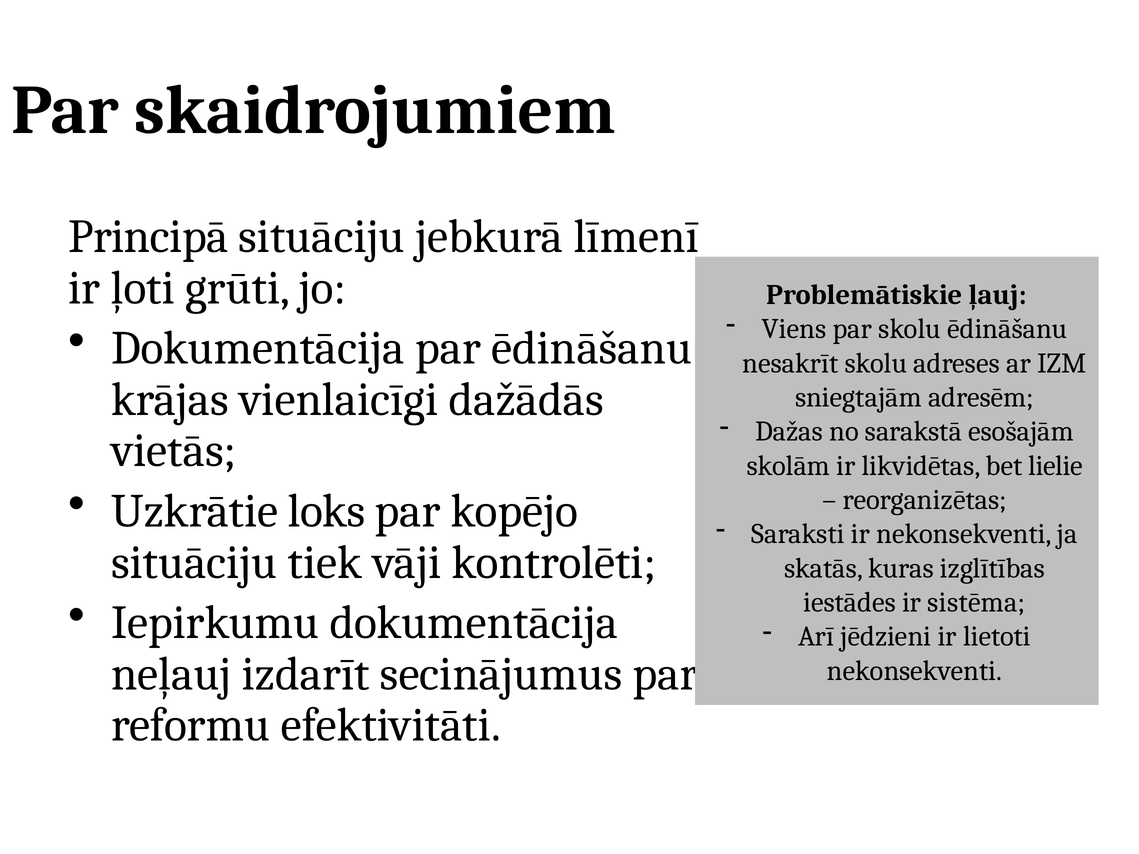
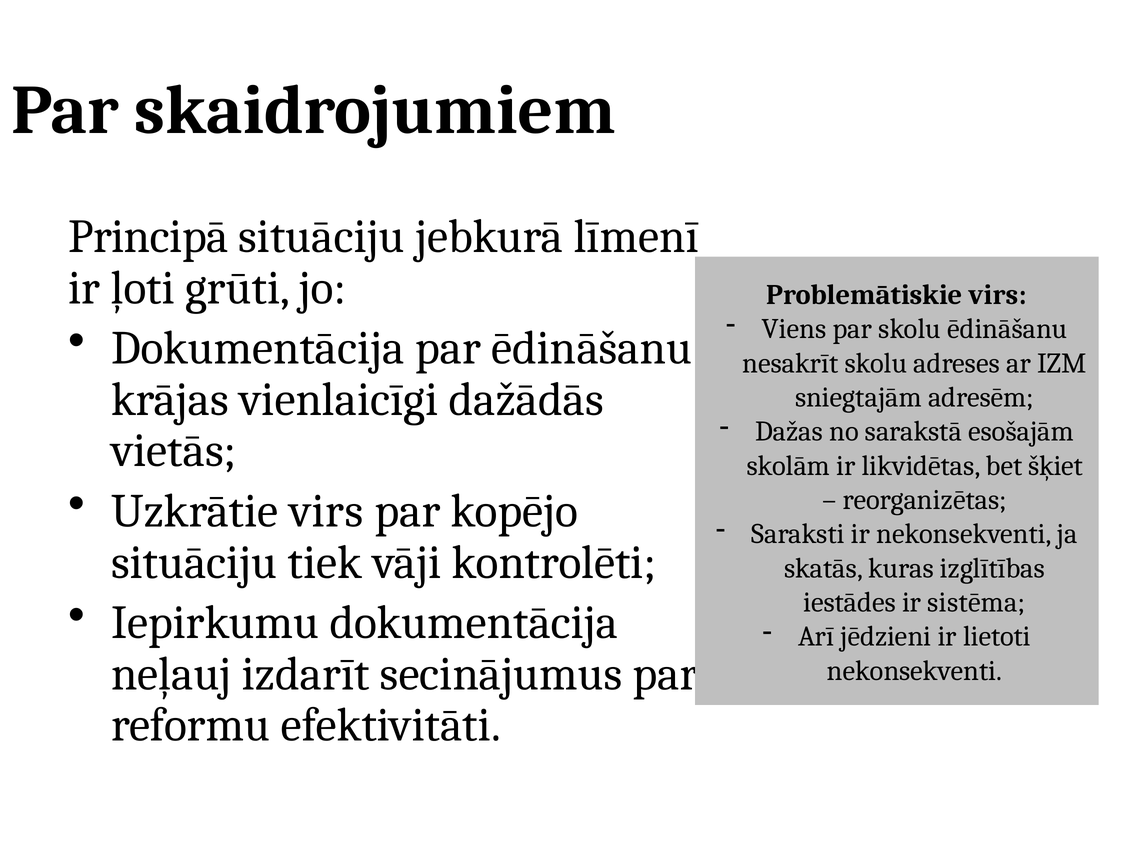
Problemātiskie ļauj: ļauj -> virs (998, 295)
lielie: lielie -> šķiet (1056, 466)
Uzkrātie loks: loks -> virs (326, 511)
